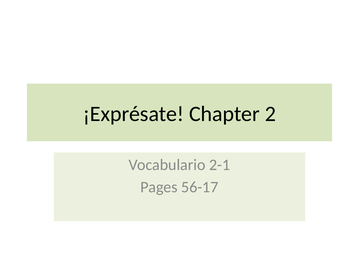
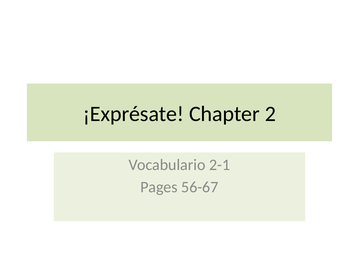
56-17: 56-17 -> 56-67 (200, 187)
